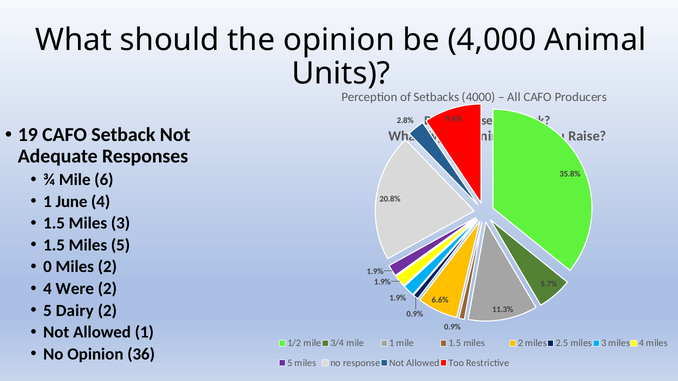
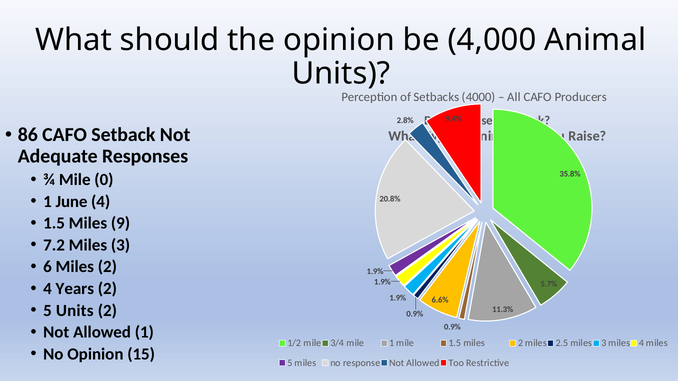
19: 19 -> 86 (28, 135)
6: 6 -> 0 (104, 180)
1.5 Miles 3: 3 -> 9 (121, 223)
1.5: 1.5 -> 7.2 (54, 245)
5: 5 -> 3 (121, 245)
0: 0 -> 6 (48, 267)
Were: Were -> Years (75, 289)
5 Dairy: Dairy -> Units (75, 311)
36: 36 -> 15 (141, 354)
